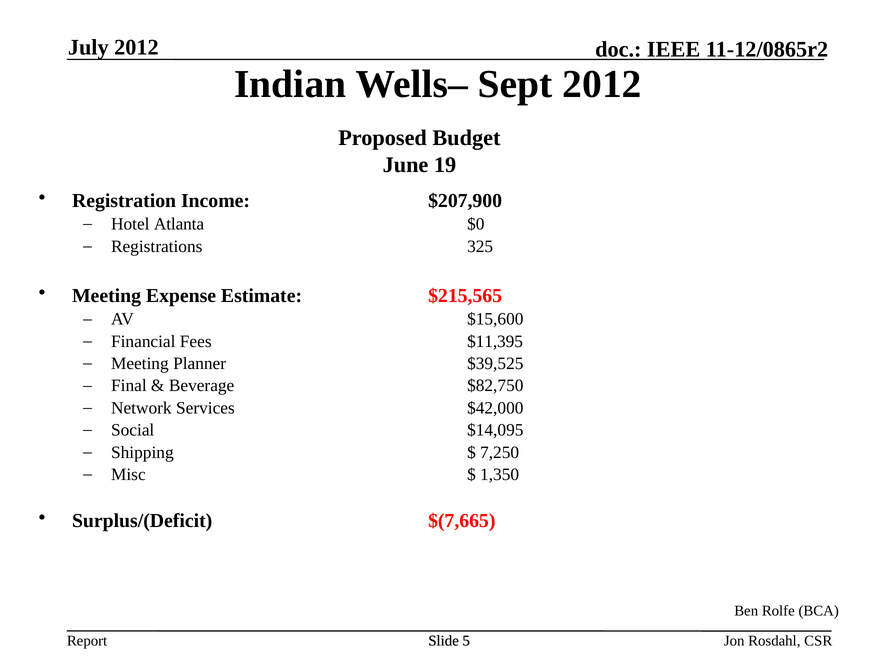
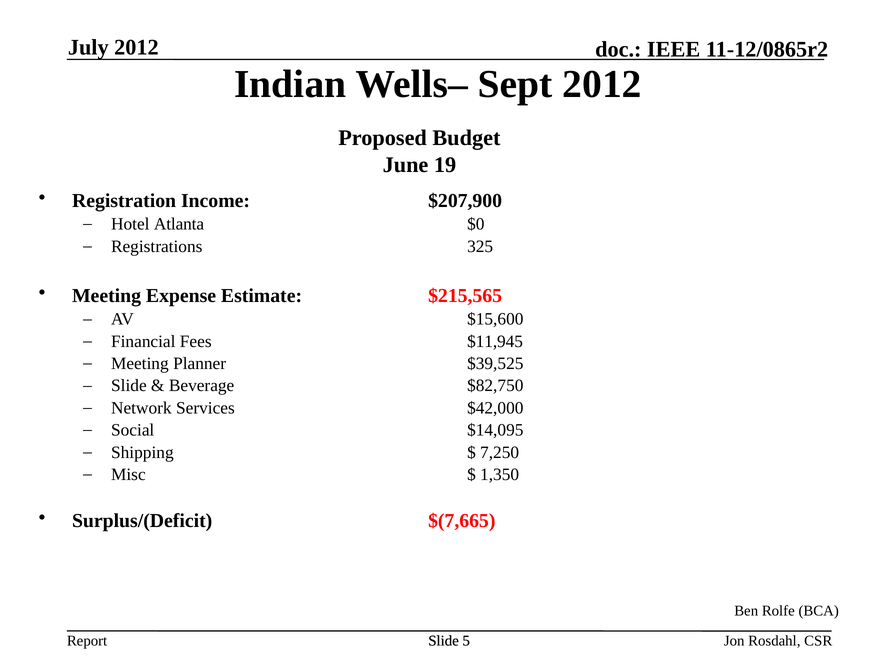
$11,395: $11,395 -> $11,945 (495, 341)
Final: Final -> Slide (129, 386)
